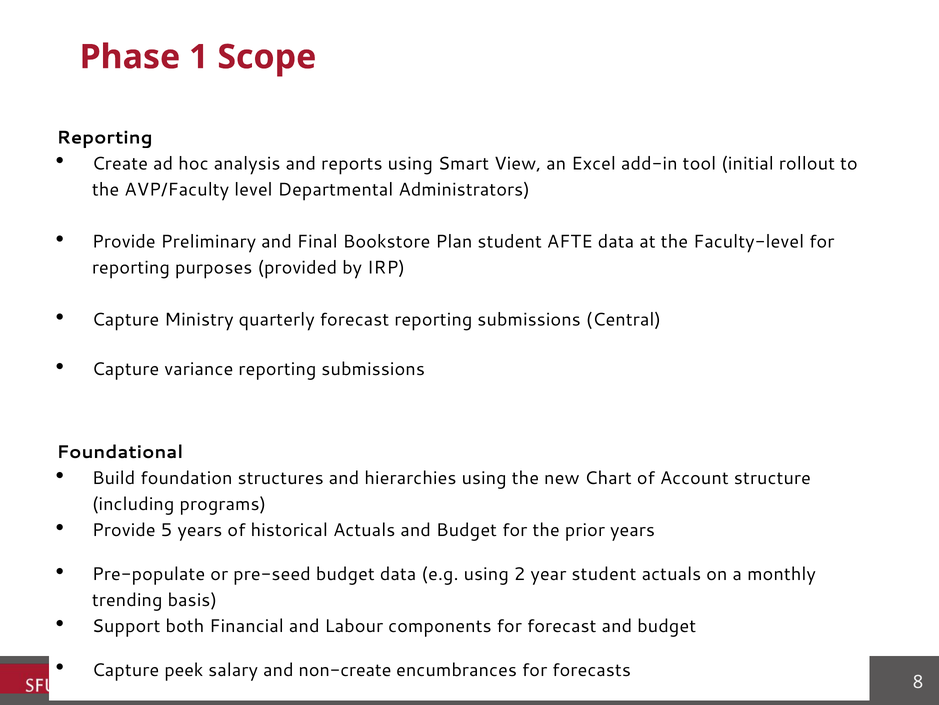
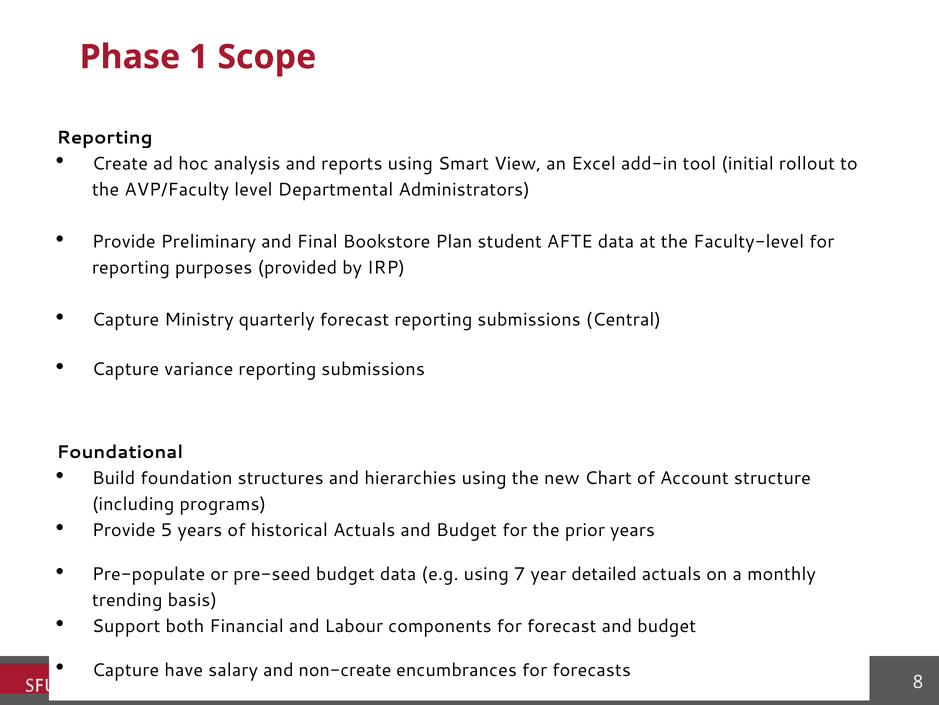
2: 2 -> 7 (520, 574)
year student: student -> detailed (604, 574)
peek: peek -> have (184, 669)
